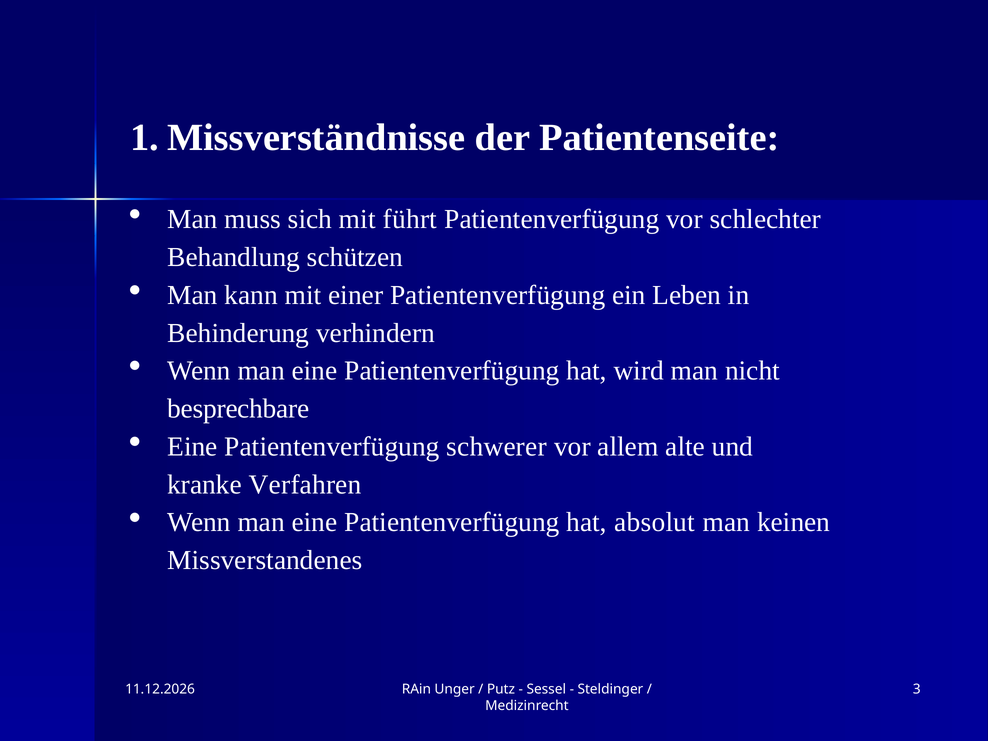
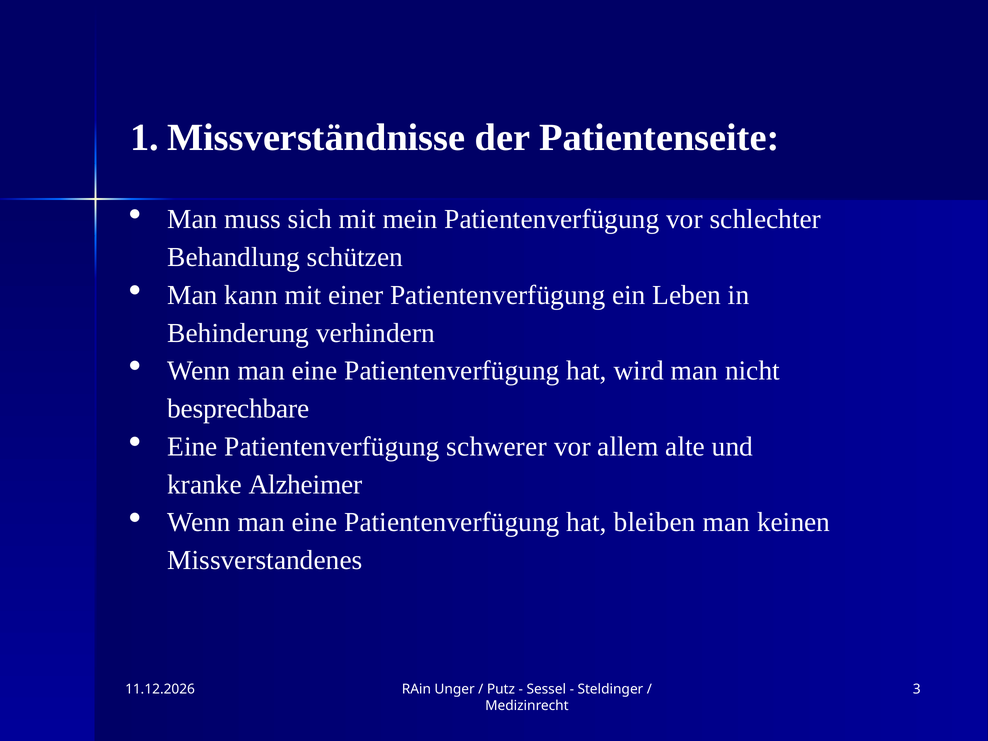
führt: führt -> mein (410, 219)
Verfahren: Verfahren -> Alzheimer (305, 485)
absolut: absolut -> bleiben (655, 522)
